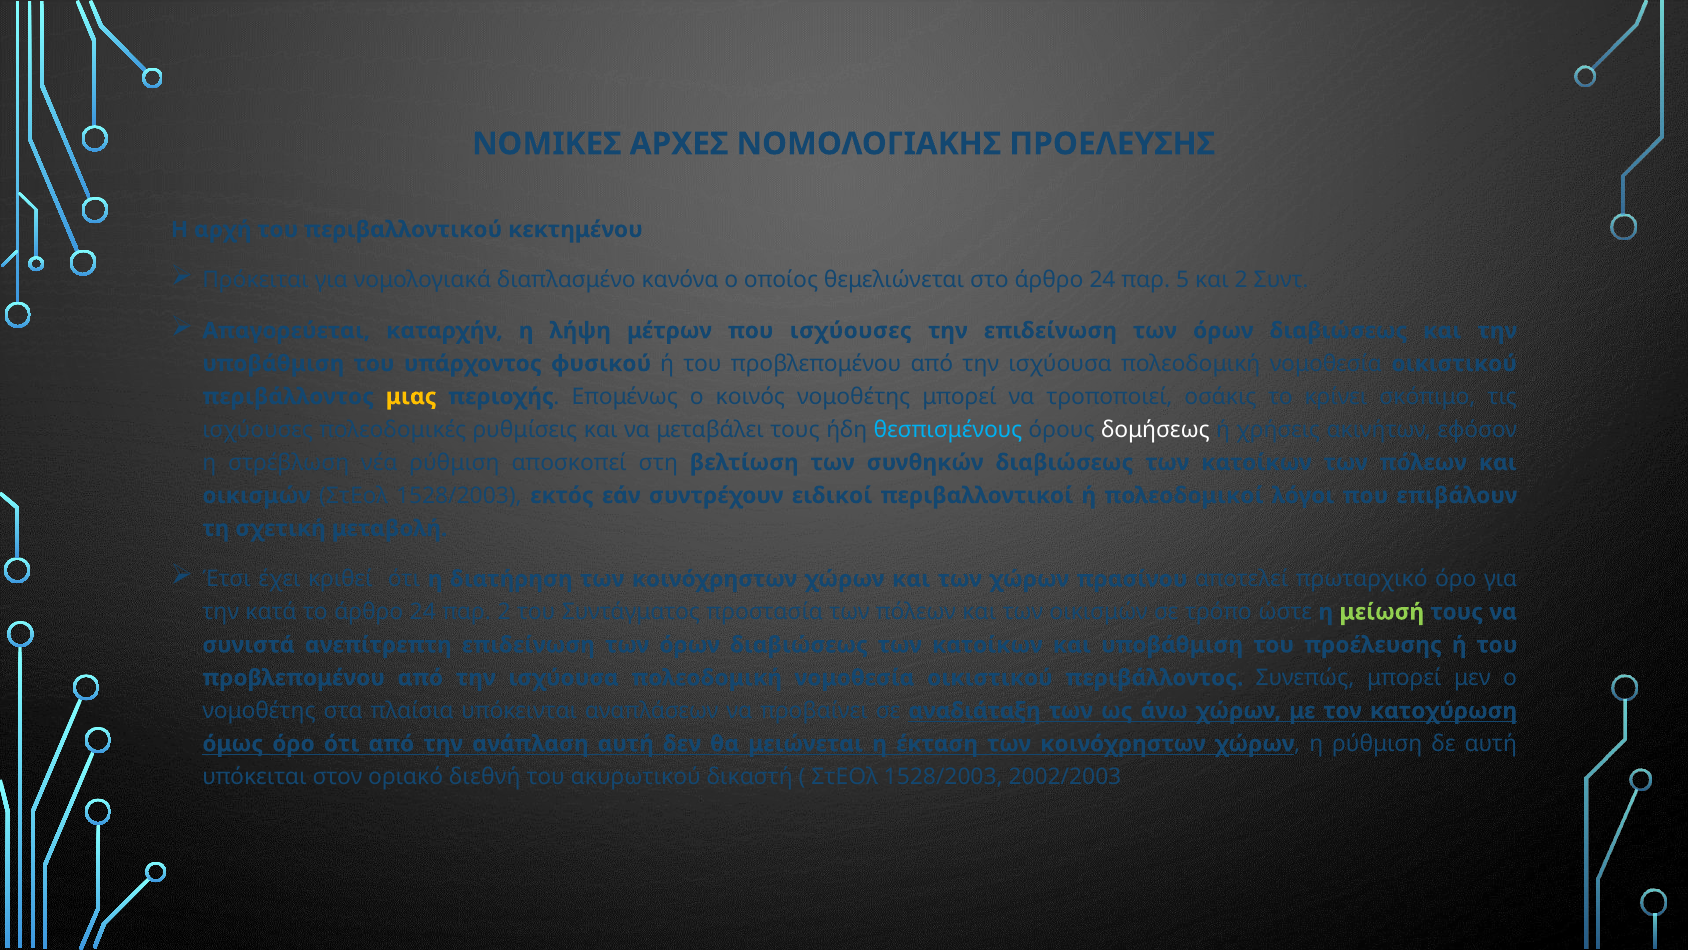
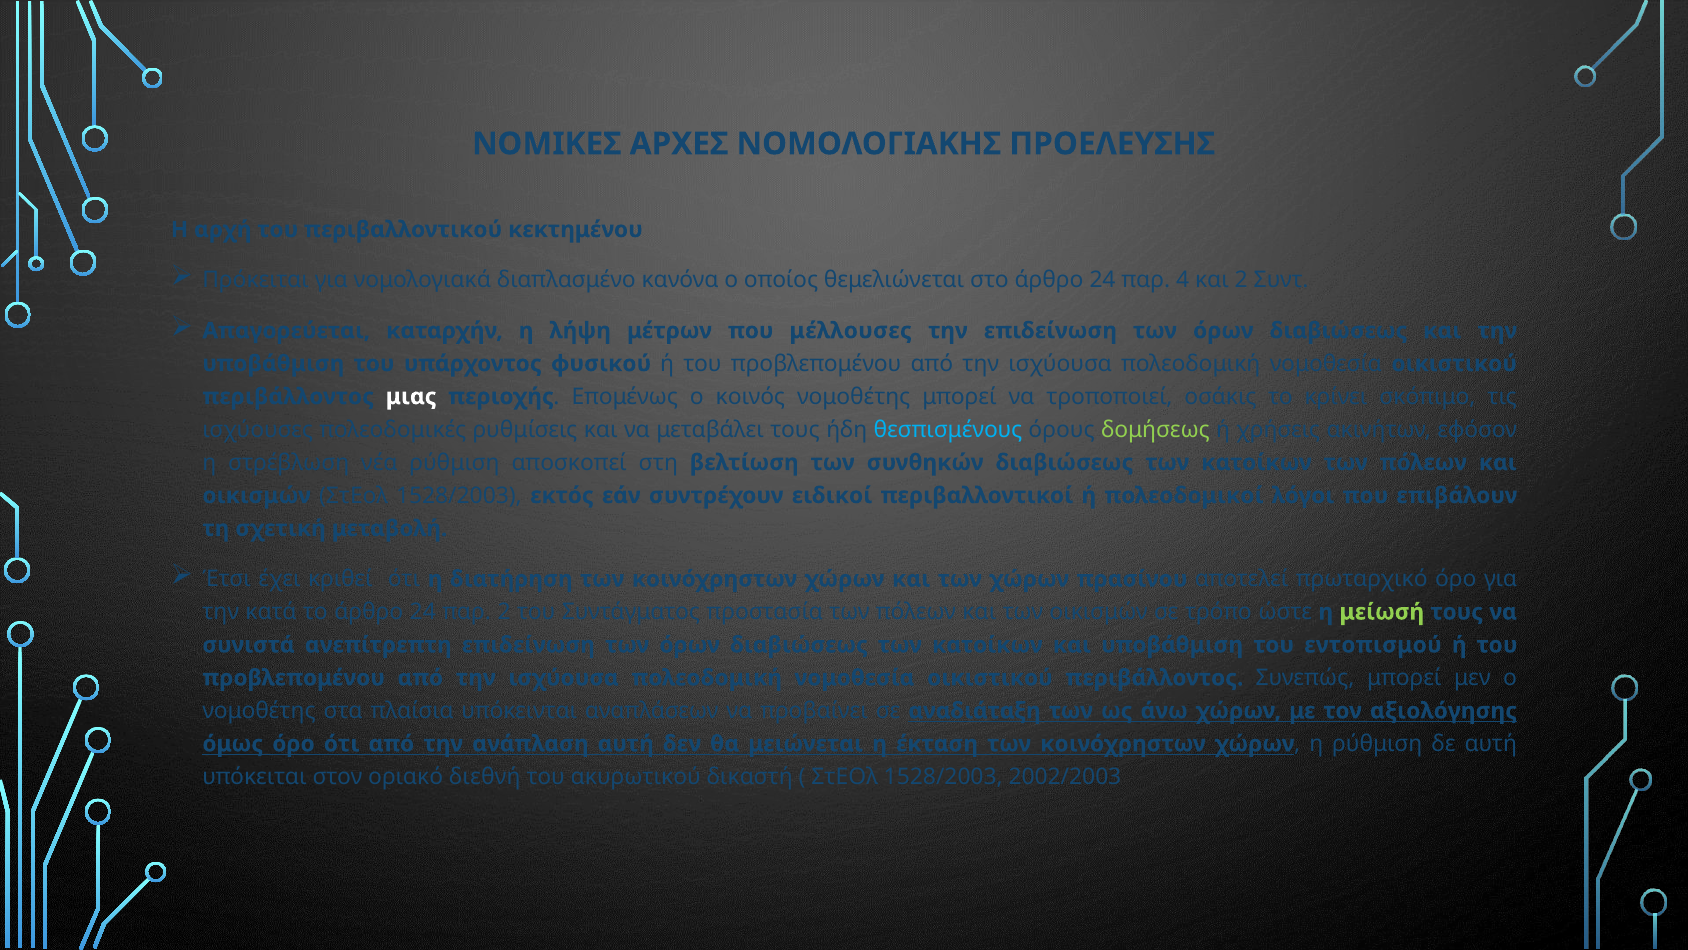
5: 5 -> 4 (1183, 280)
που ισχύουσες: ισχύουσες -> μέλλουσες (851, 331)
μιας colour: yellow -> white (411, 396)
δομήσεως colour: white -> light green (1155, 429)
προέλευσης: προέλευσης -> εντοπισμού (1373, 645)
κατοχύρωση: κατοχύρωση -> αξιολόγησης (1443, 711)
